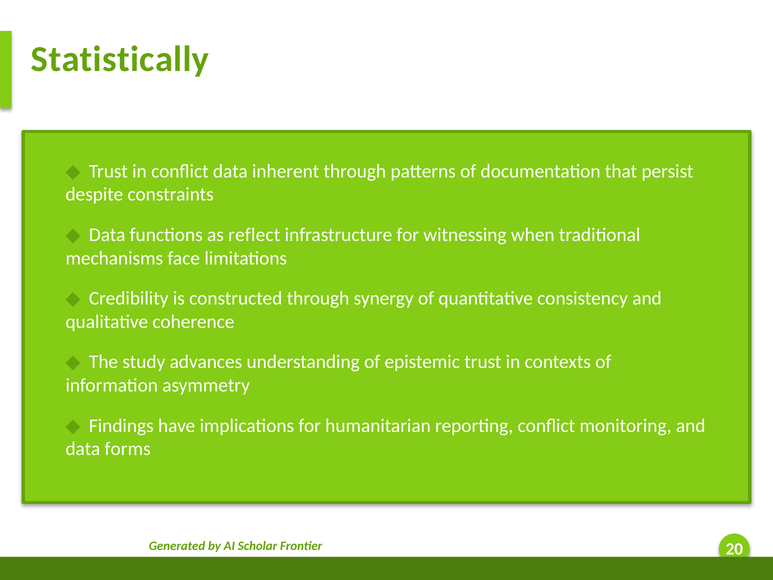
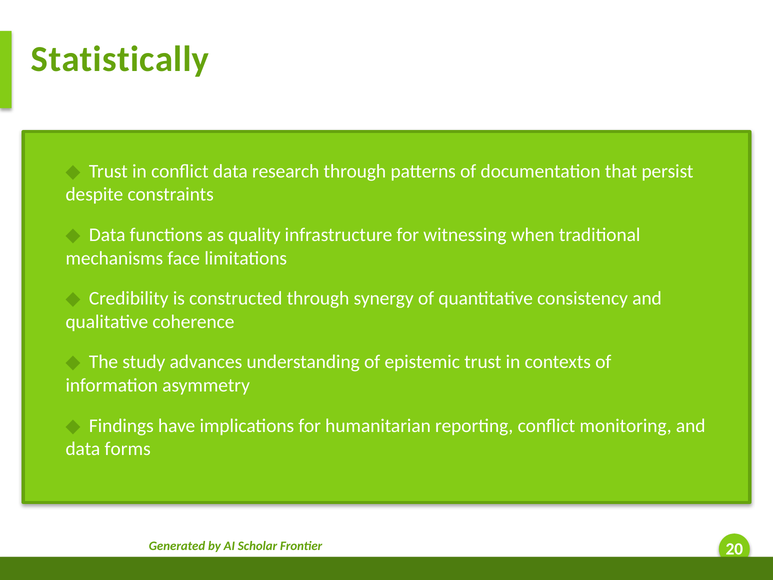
inherent: inherent -> research (286, 171)
reflect: reflect -> quality (254, 235)
